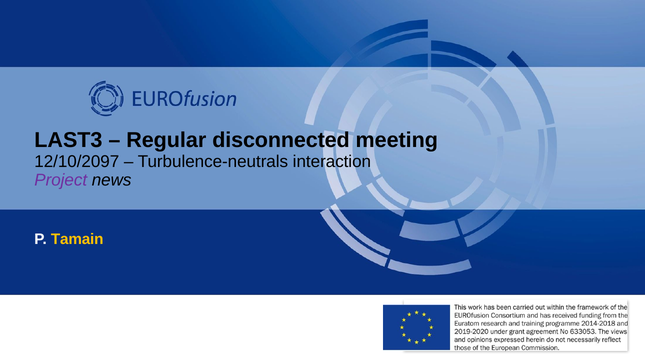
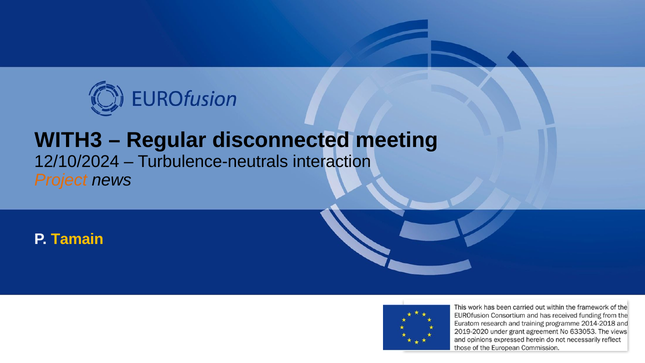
LAST3: LAST3 -> WITH3 (68, 140)
12/10/2097: 12/10/2097 -> 12/10/2024 (77, 161)
Project colour: purple -> orange (61, 180)
